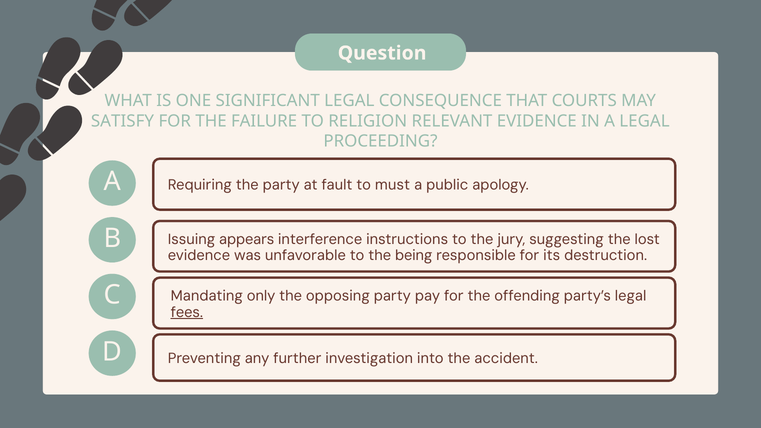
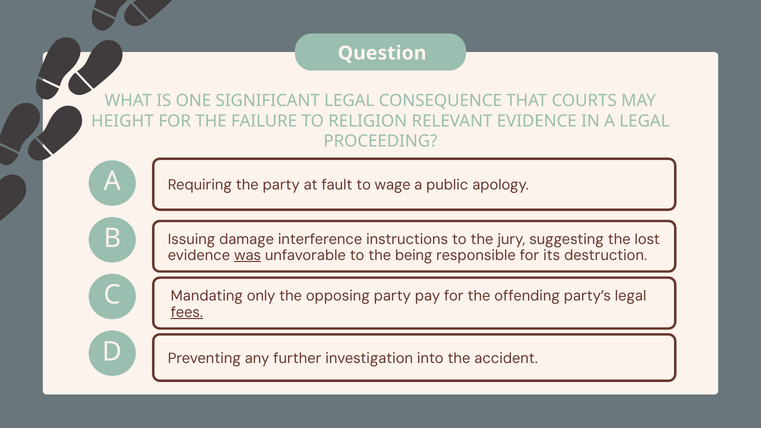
SATISFY: SATISFY -> HEIGHT (122, 121)
must: must -> wage (393, 185)
appears: appears -> damage (247, 239)
was underline: none -> present (248, 255)
